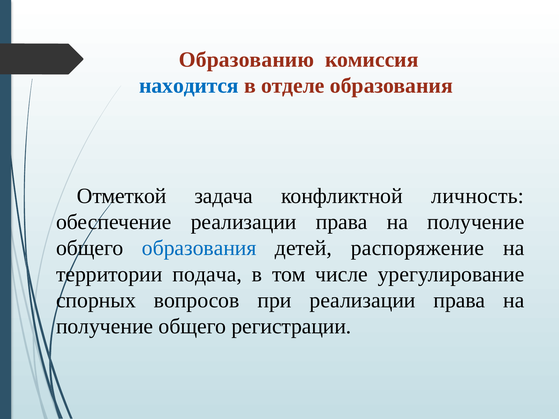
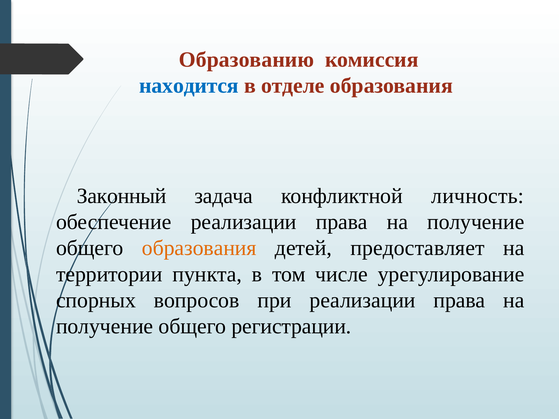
Отметкой: Отметкой -> Законный (122, 196)
образования colour: blue -> orange (199, 248)
распоряжение: распоряжение -> предоставляет (418, 248)
подача: подача -> пункта (207, 274)
